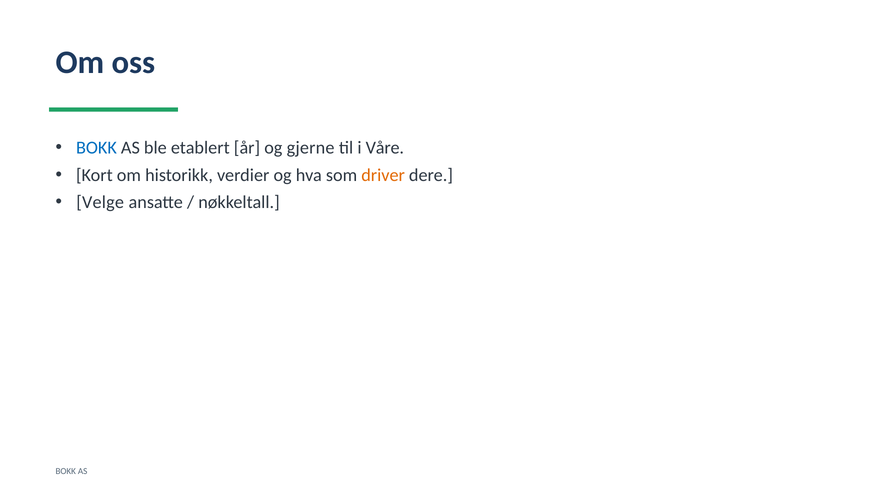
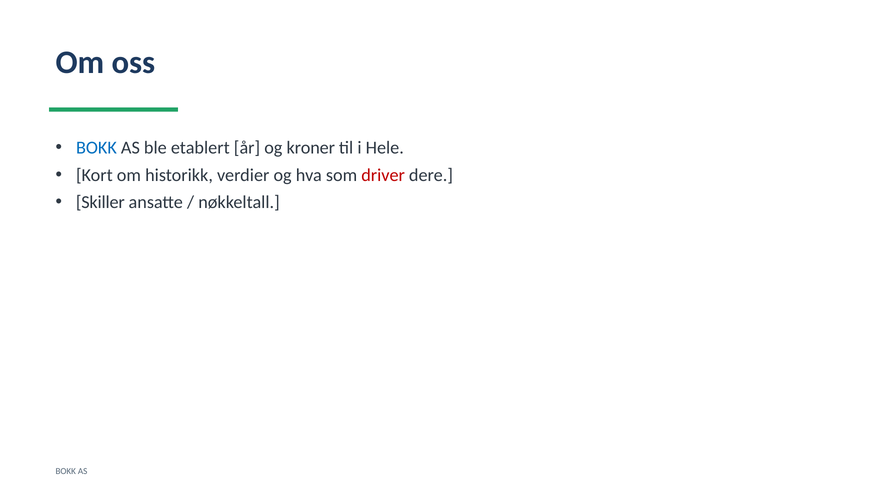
gjerne: gjerne -> kroner (311, 148)
Våre: Våre -> Hele (385, 148)
driver colour: orange -> red (383, 175)
Velge: Velge -> Skiller (100, 202)
